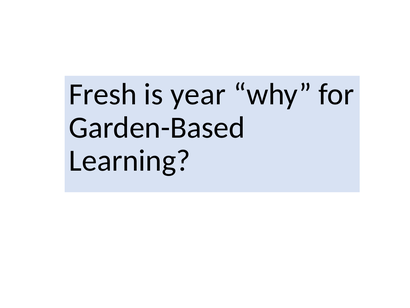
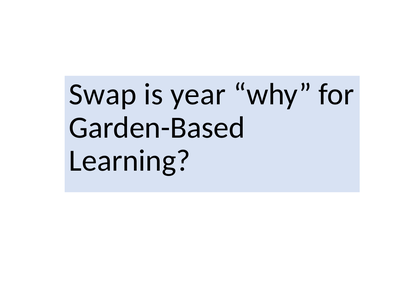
Fresh: Fresh -> Swap (103, 94)
